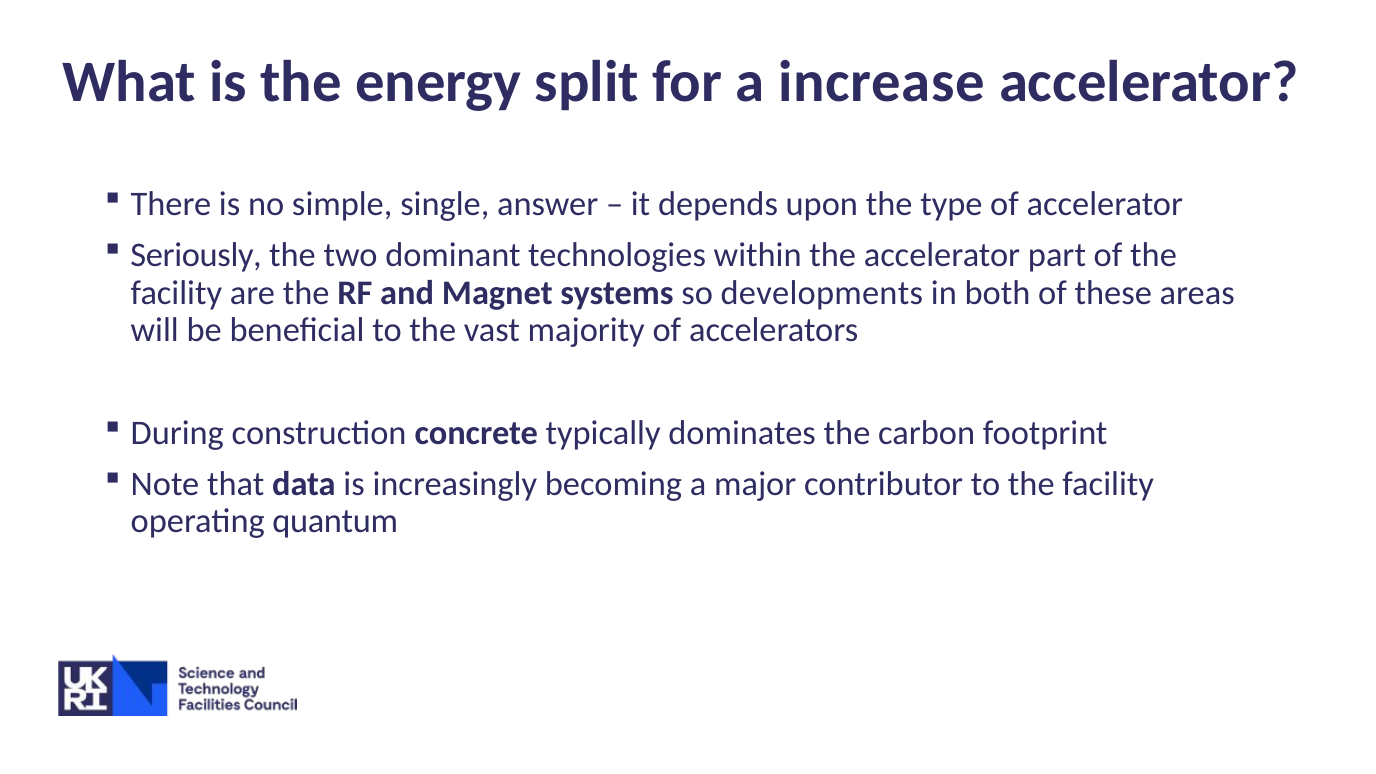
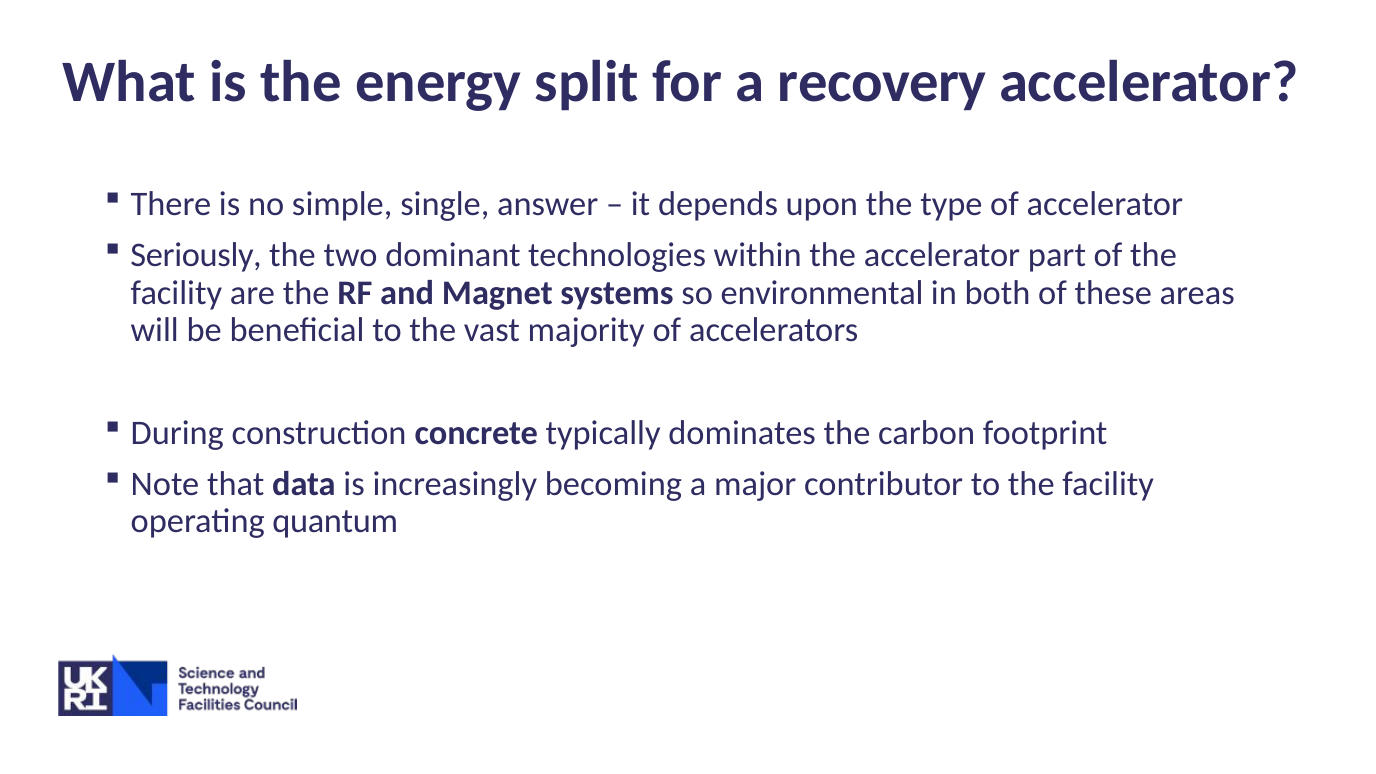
increase: increase -> recovery (882, 83)
developments: developments -> environmental (822, 293)
